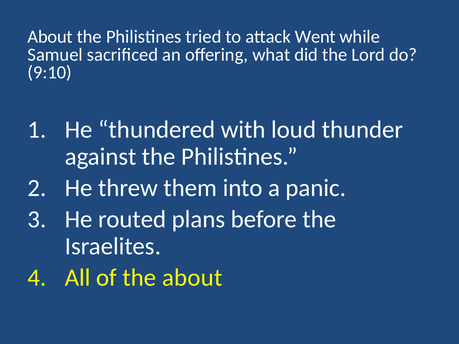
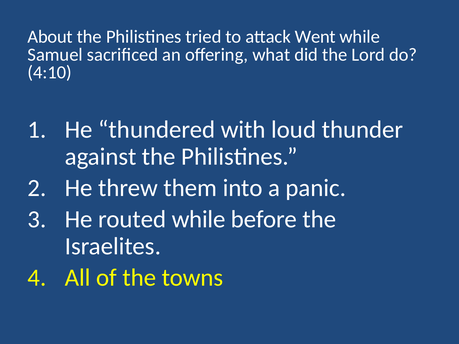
9:10: 9:10 -> 4:10 (50, 72)
routed plans: plans -> while (199, 220)
the about: about -> towns (193, 278)
